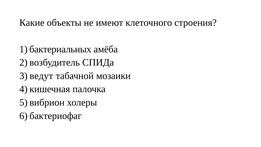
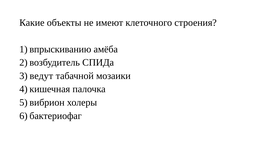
бактериальных: бактериальных -> впрыскиванию (60, 49)
